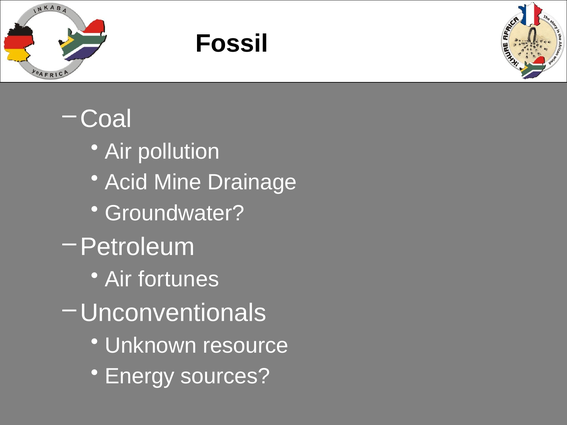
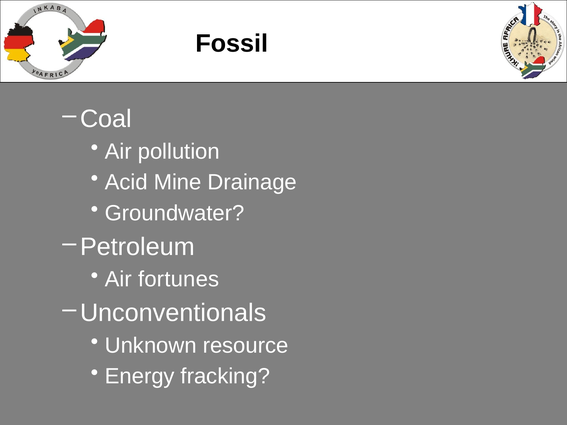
sources: sources -> fracking (225, 377)
